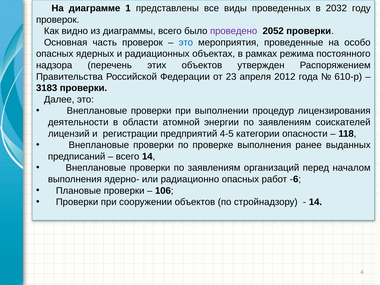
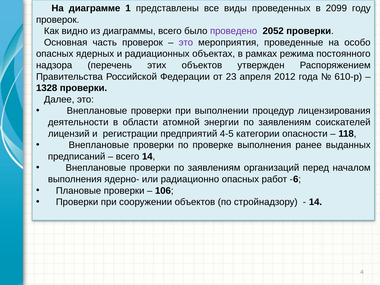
2032: 2032 -> 2099 (336, 8)
это colour: blue -> purple (186, 42)
3183: 3183 -> 1328 (47, 88)
